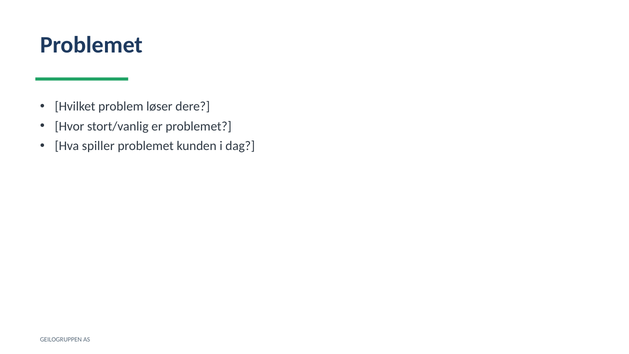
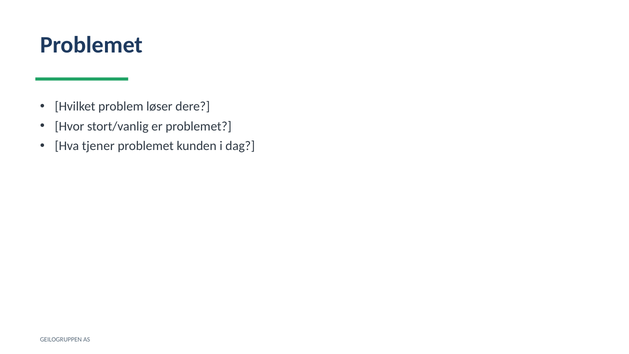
spiller: spiller -> tjener (98, 146)
